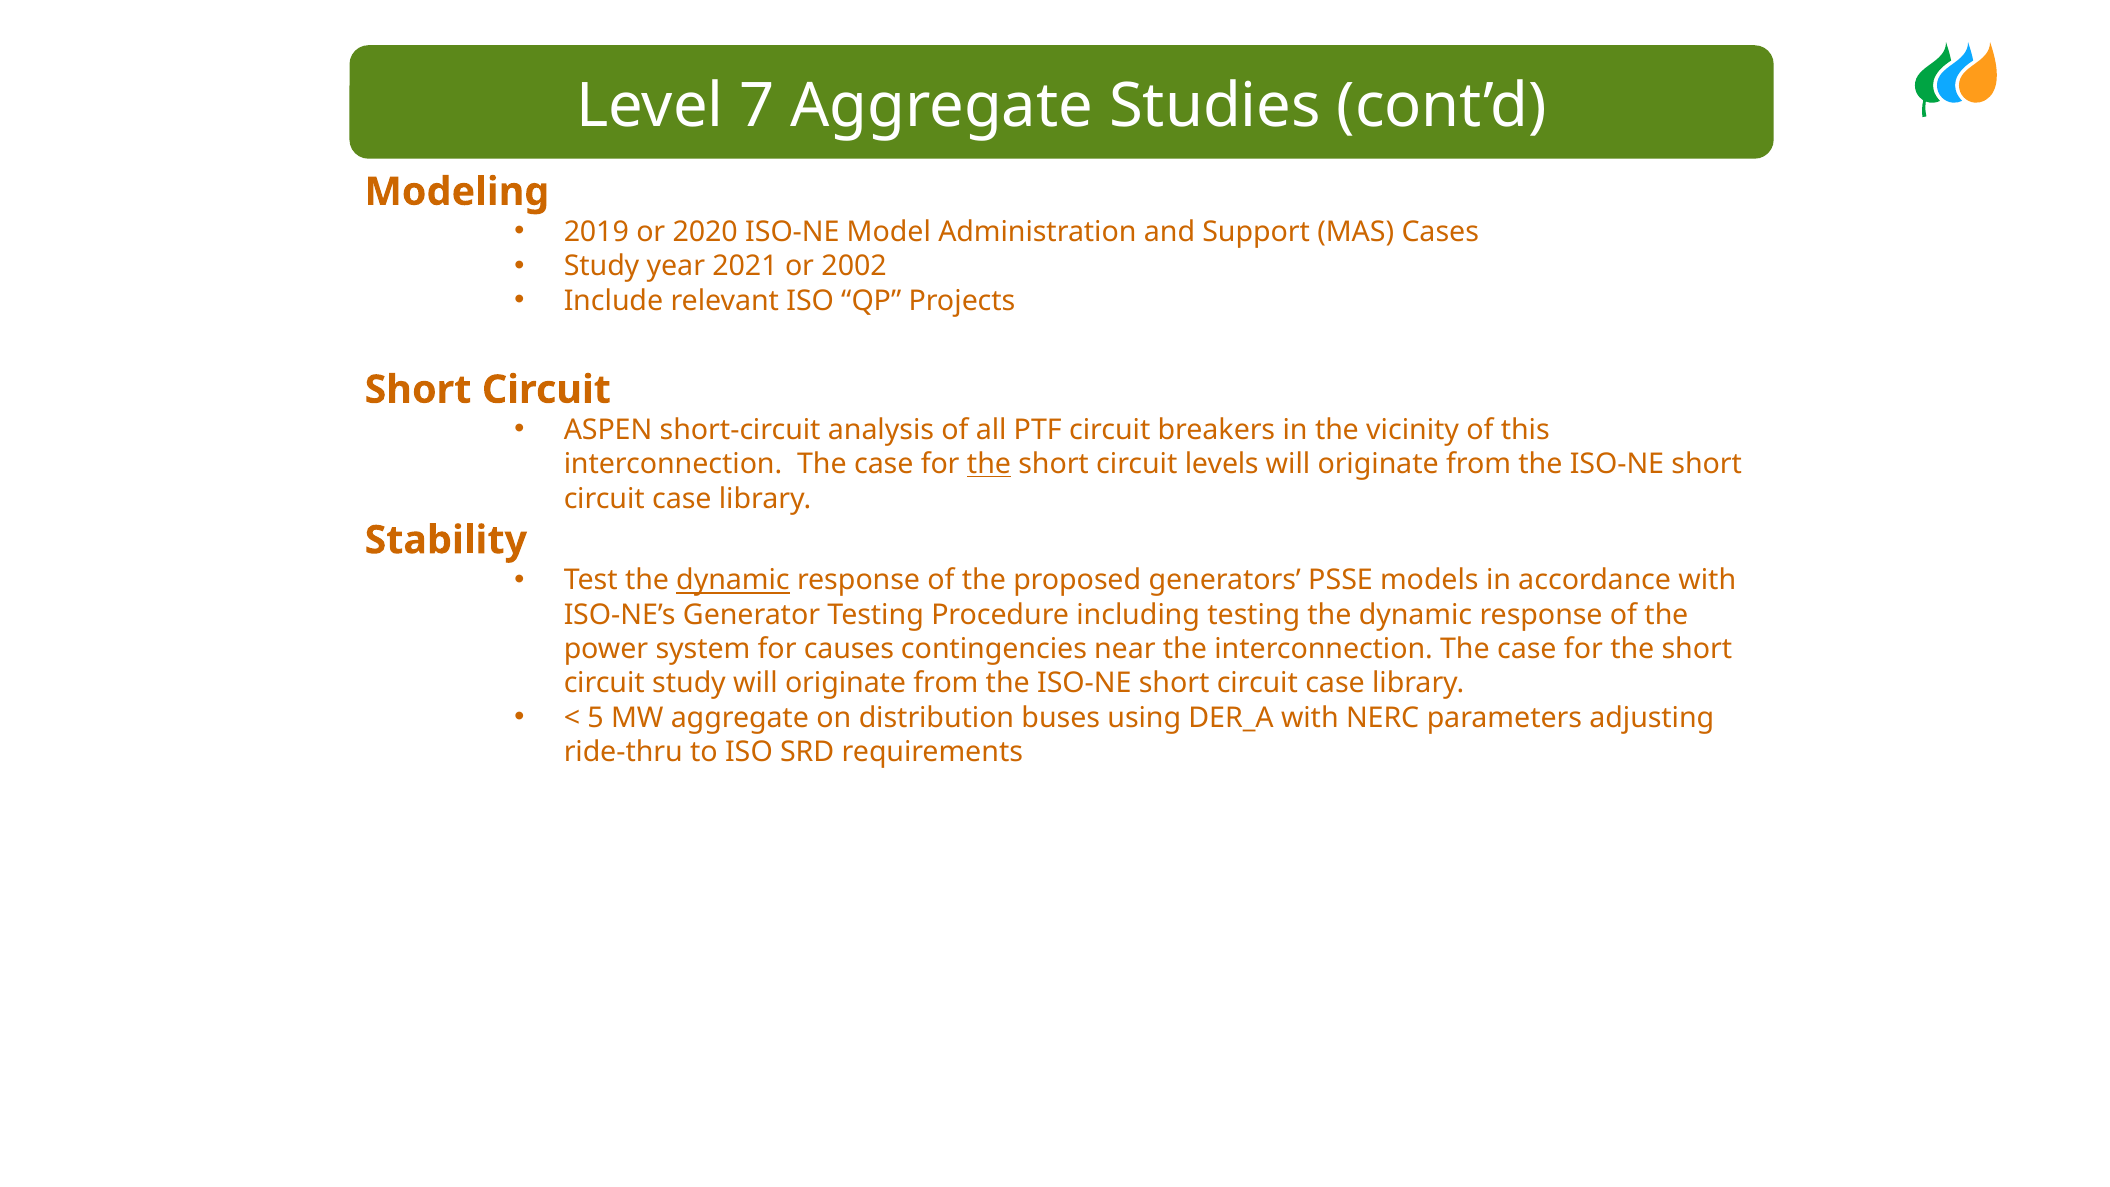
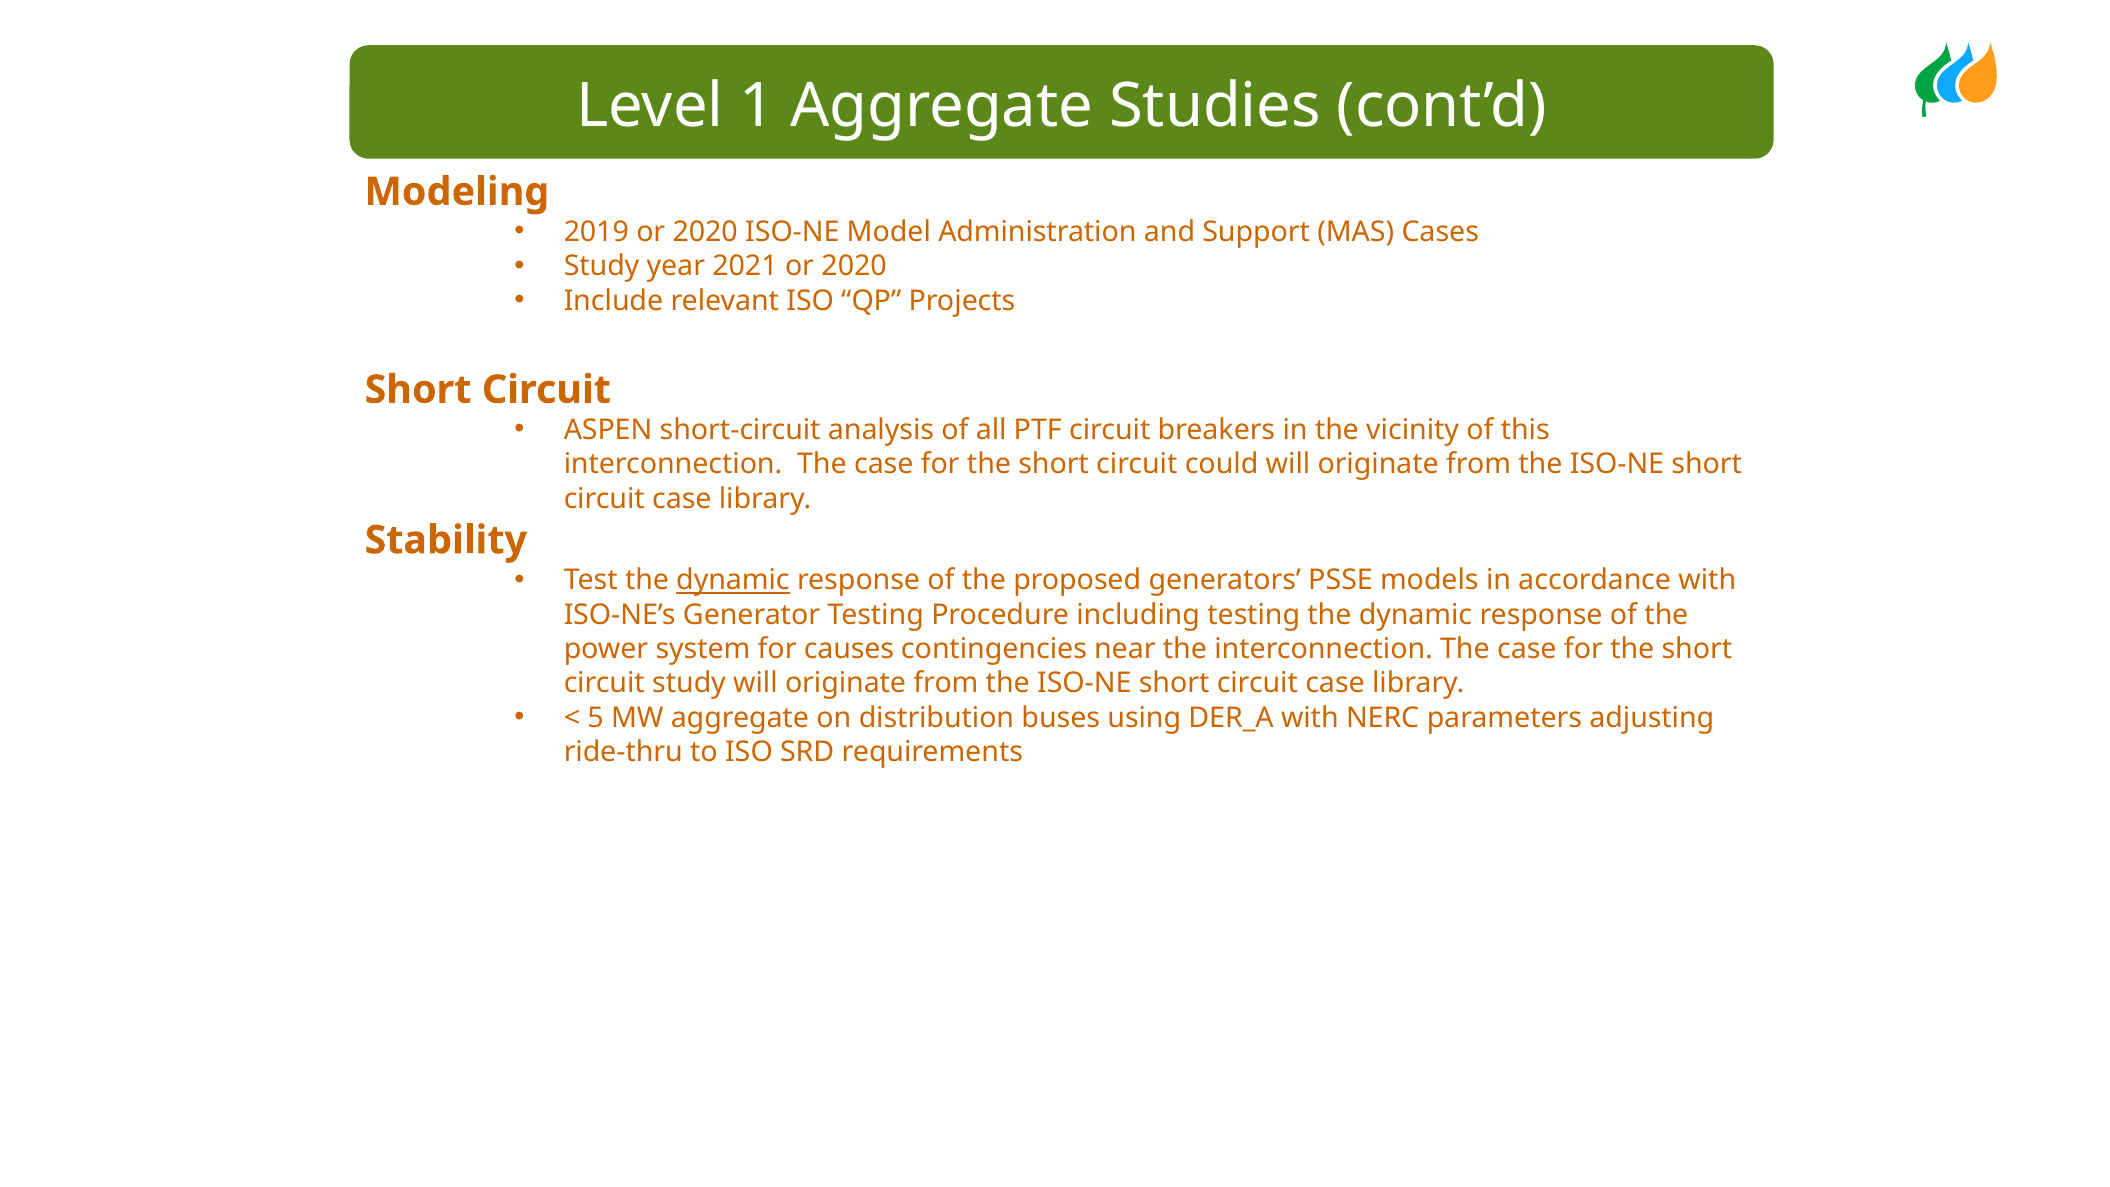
7: 7 -> 1 (757, 106)
2021 or 2002: 2002 -> 2020 (854, 266)
the underline: present -> none (989, 464)
levels: levels -> could (1222, 464)
